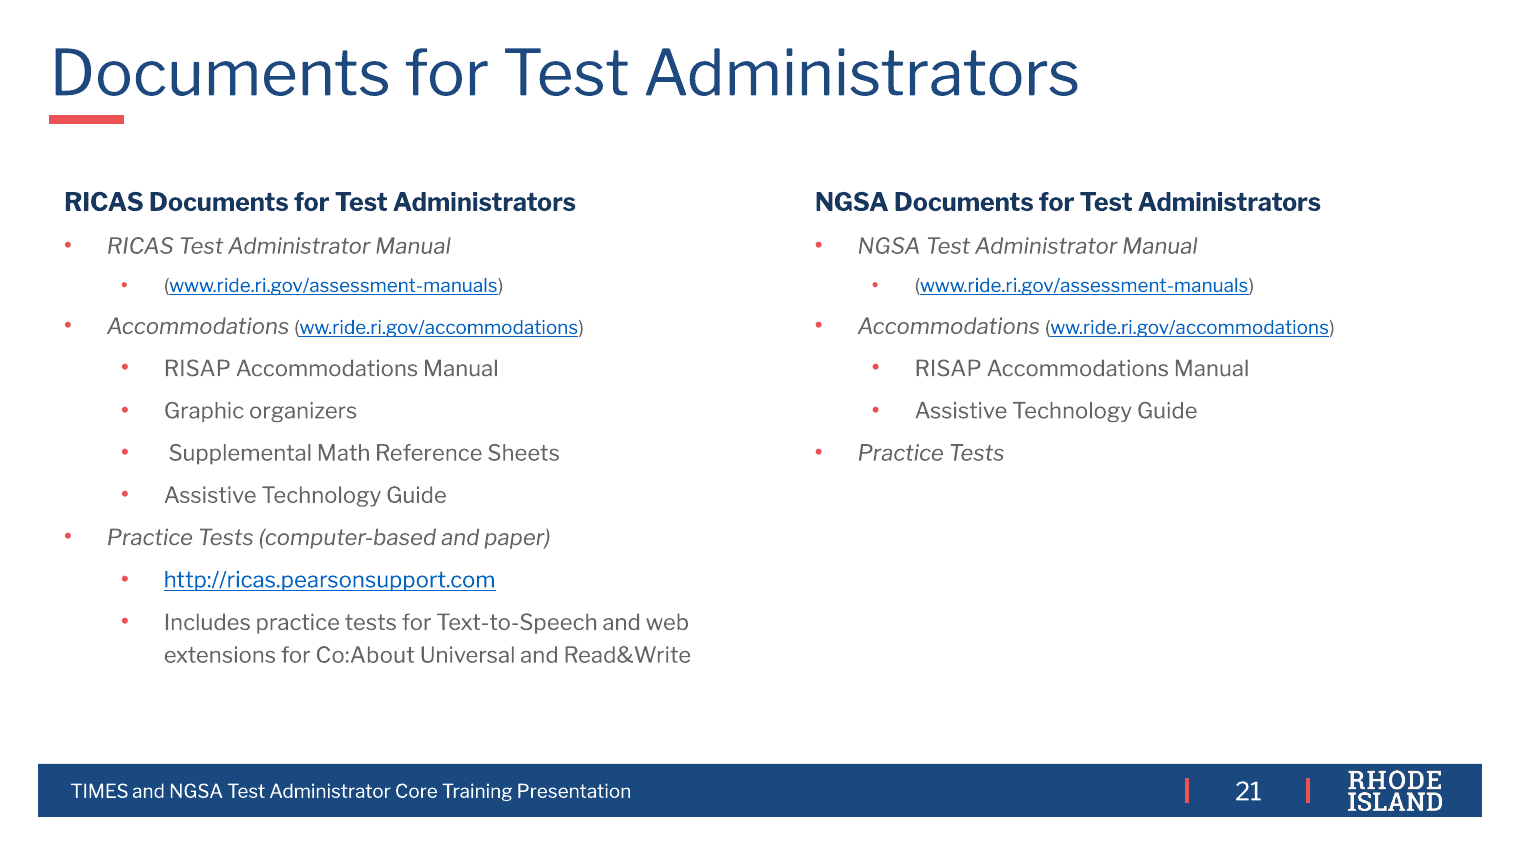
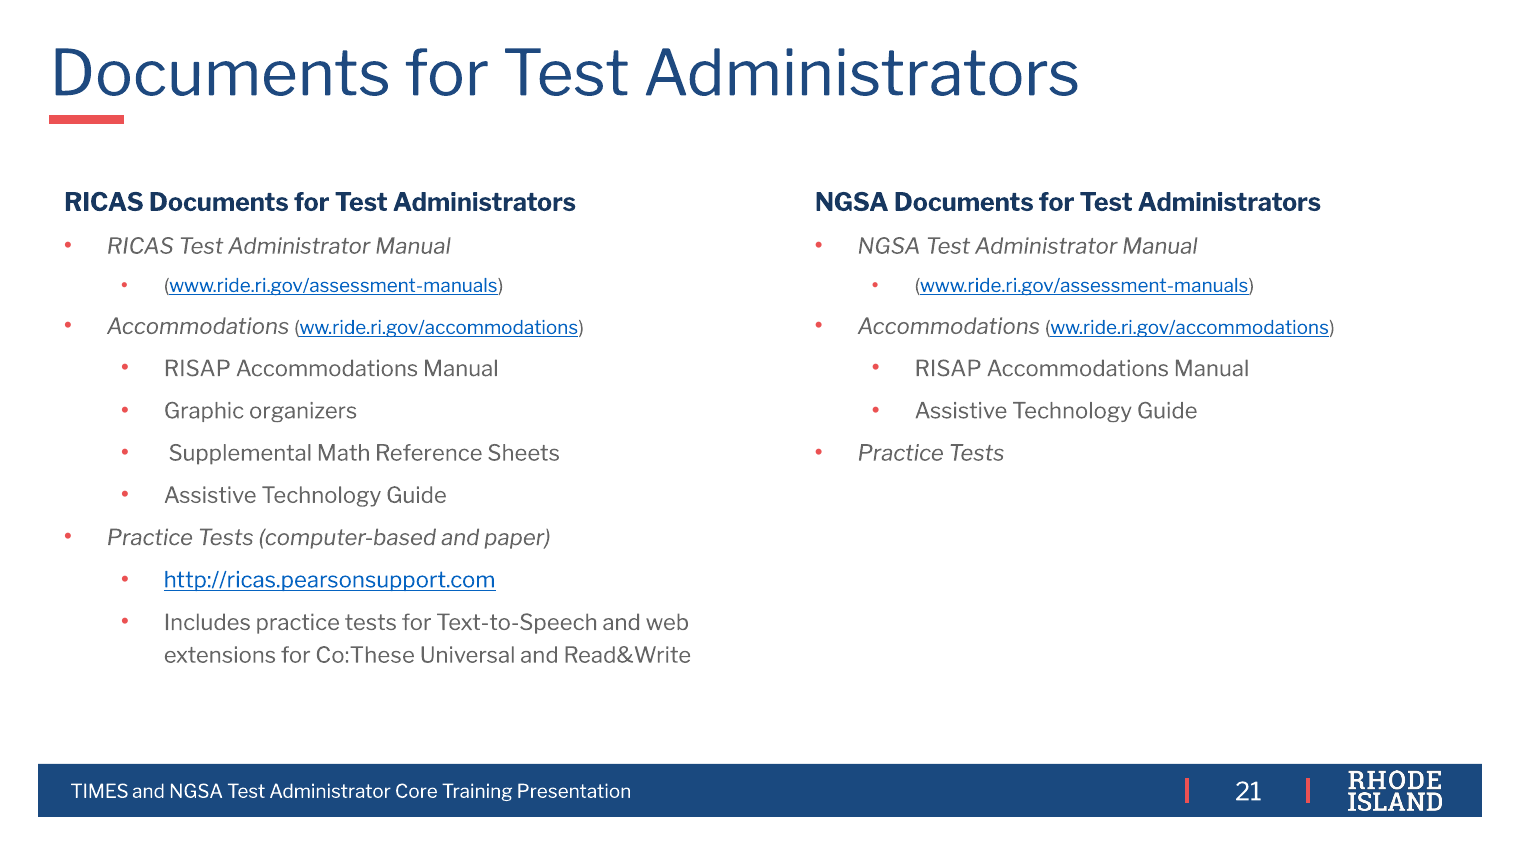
Co:About: Co:About -> Co:These (365, 655)
